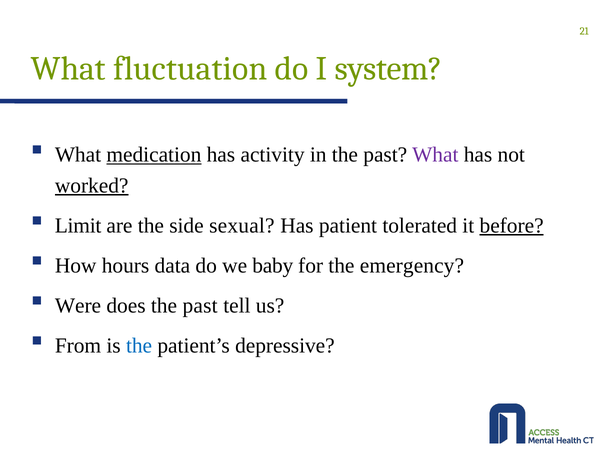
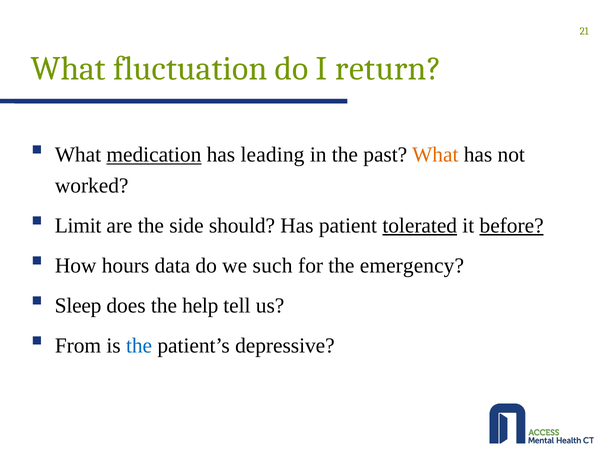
system: system -> return (388, 69)
activity: activity -> leading (272, 155)
What colour: purple -> orange (435, 155)
worked underline: present -> none (92, 186)
sexual: sexual -> should (242, 226)
tolerated underline: none -> present (420, 226)
baby: baby -> such (273, 266)
Were: Were -> Sleep (78, 306)
does the past: past -> help (200, 306)
